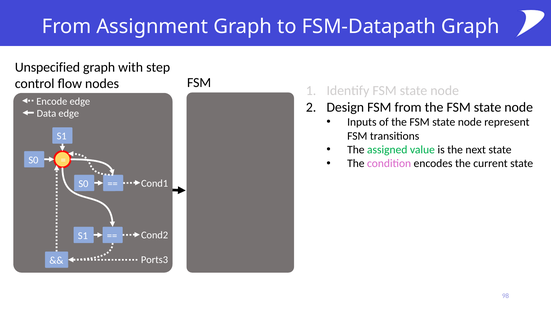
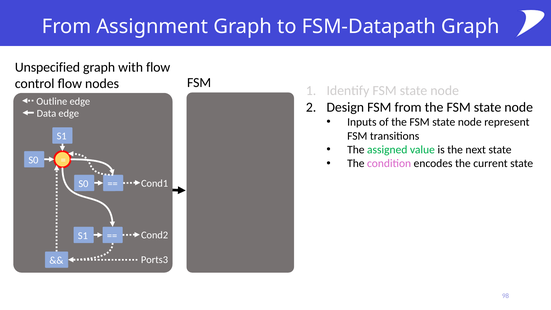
with step: step -> flow (158, 67)
Encode: Encode -> Outline (52, 101)
